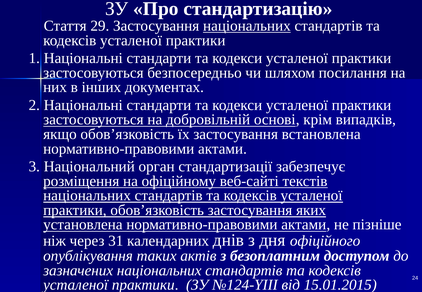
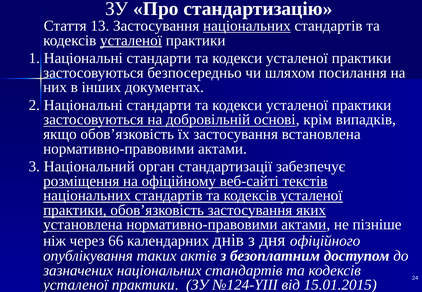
29: 29 -> 13 (100, 26)
усталеної underline: none -> present (131, 40)
31: 31 -> 66 (116, 241)
